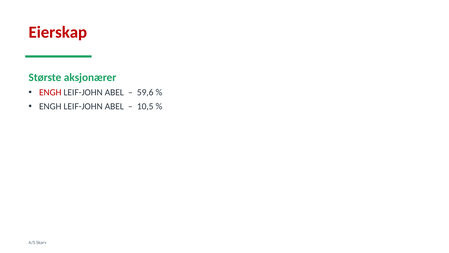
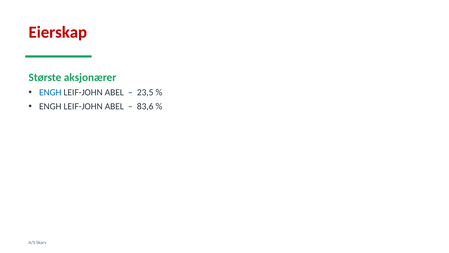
ENGH colour: red -> blue (50, 92)
59,6: 59,6 -> 23,5 (145, 92)
10,5: 10,5 -> 83,6 (145, 106)
